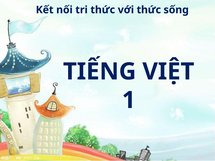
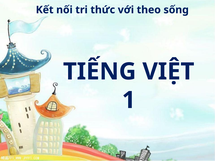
với thức: thức -> theo (149, 10)
